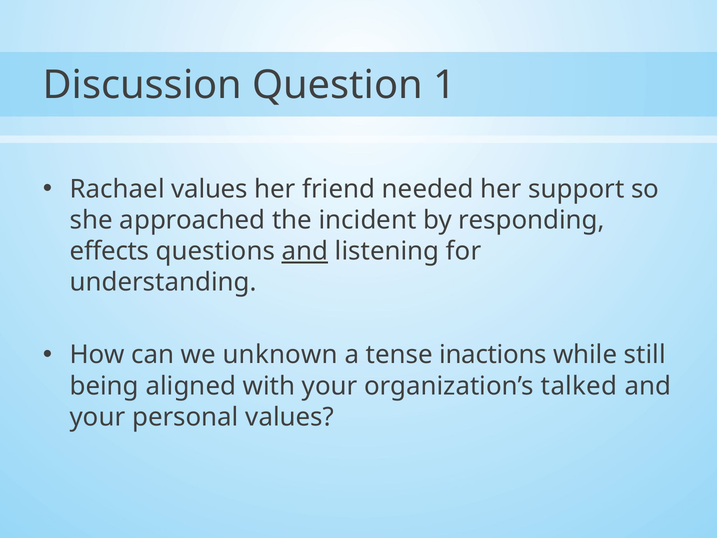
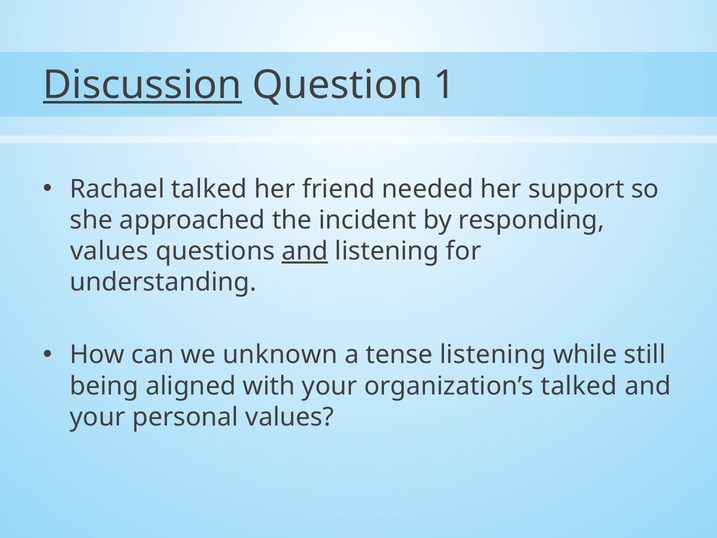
Discussion underline: none -> present (142, 85)
Rachael values: values -> talked (209, 189)
effects: effects -> values (109, 251)
tense inactions: inactions -> listening (493, 355)
